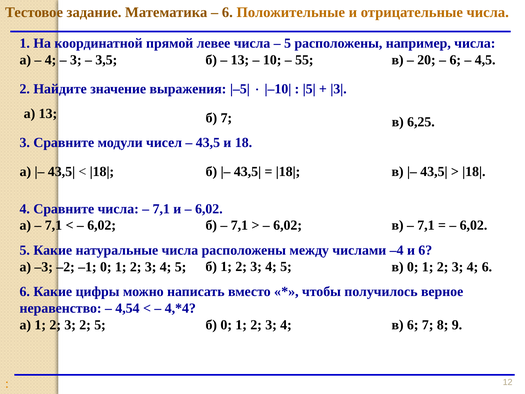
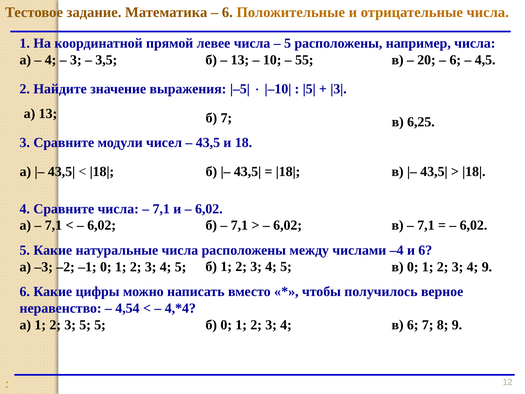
4 6: 6 -> 9 (487, 267)
3 2: 2 -> 5 (85, 325)
